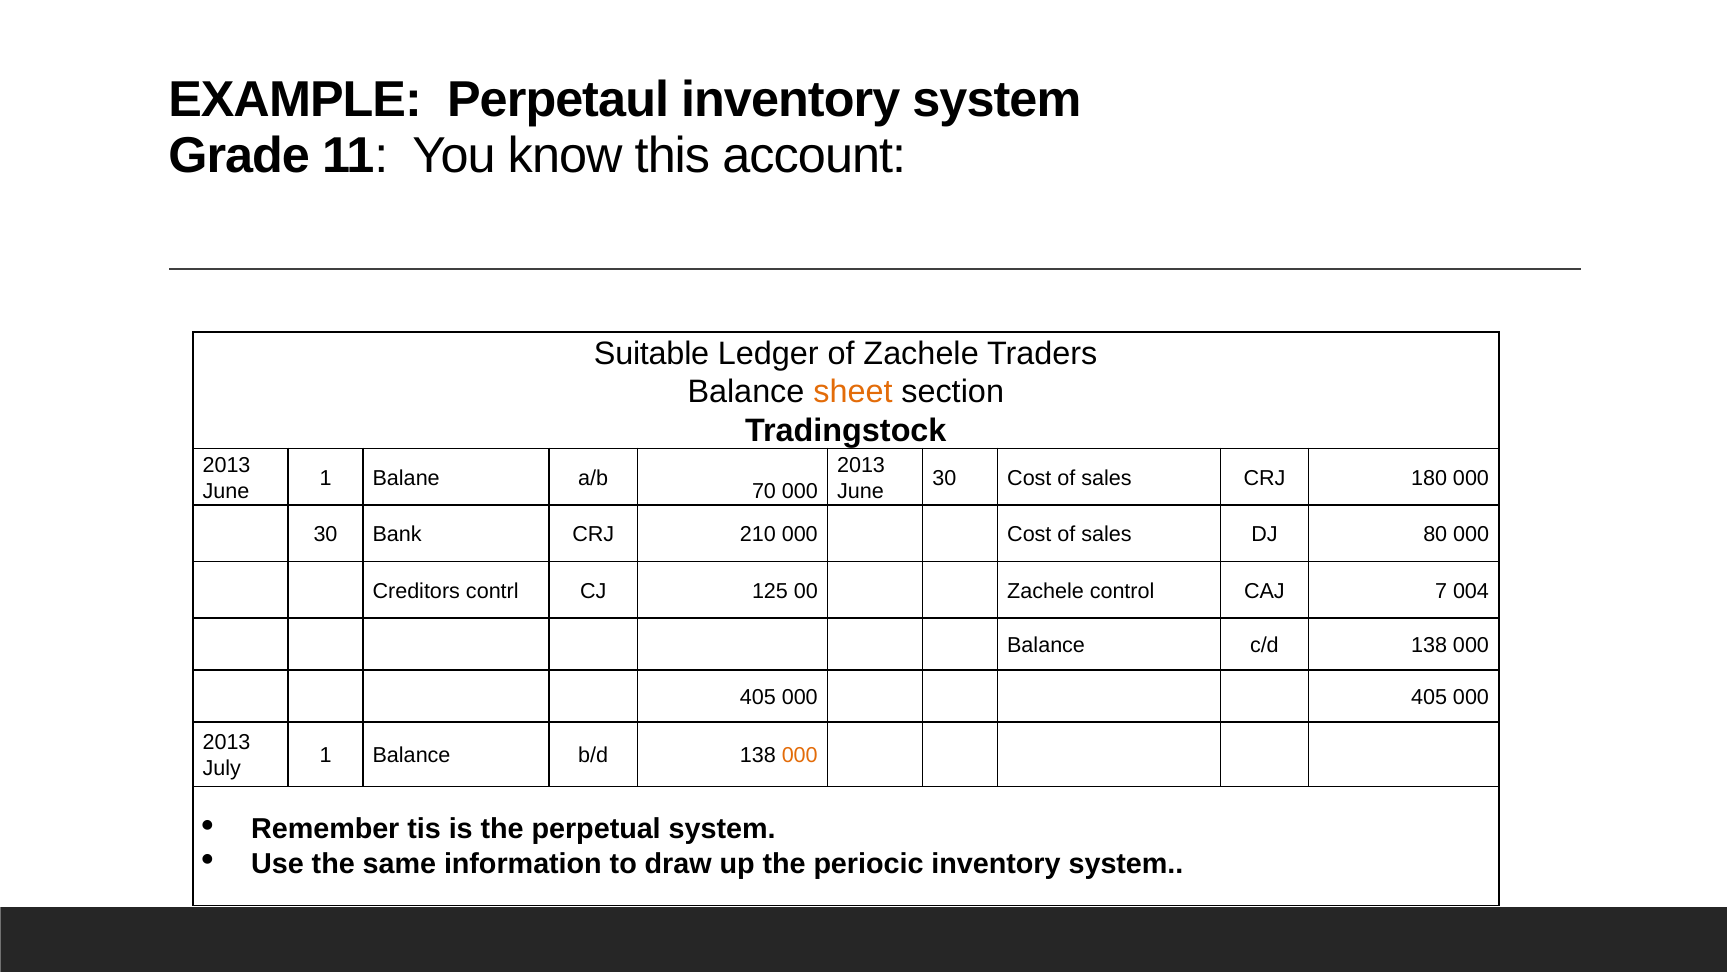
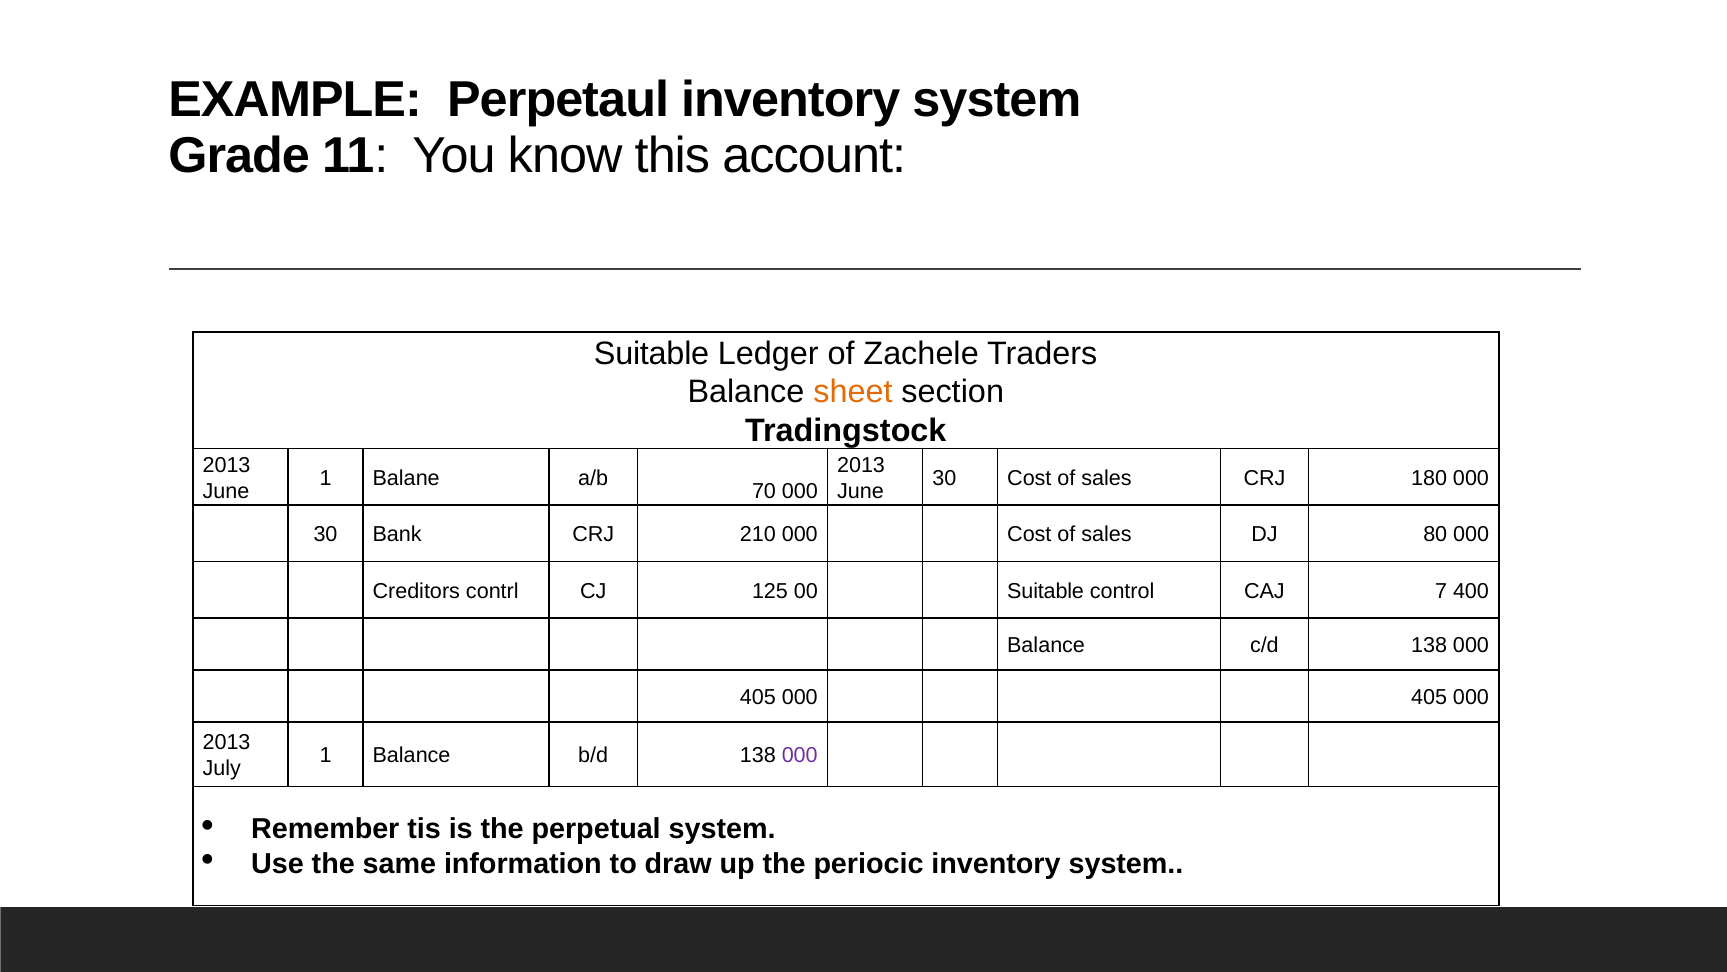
00 Zachele: Zachele -> Suitable (1046, 591)
004: 004 -> 400 (1471, 591)
000 colour: orange -> purple (800, 755)
